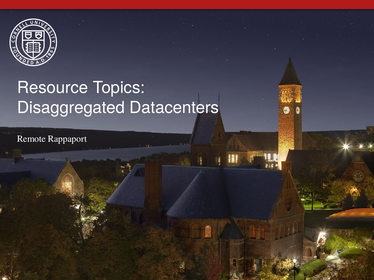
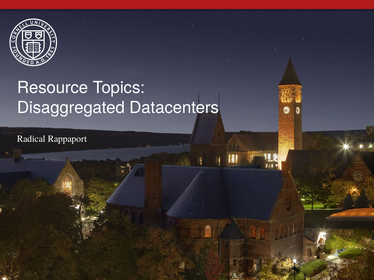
Remote: Remote -> Radical (31, 139)
